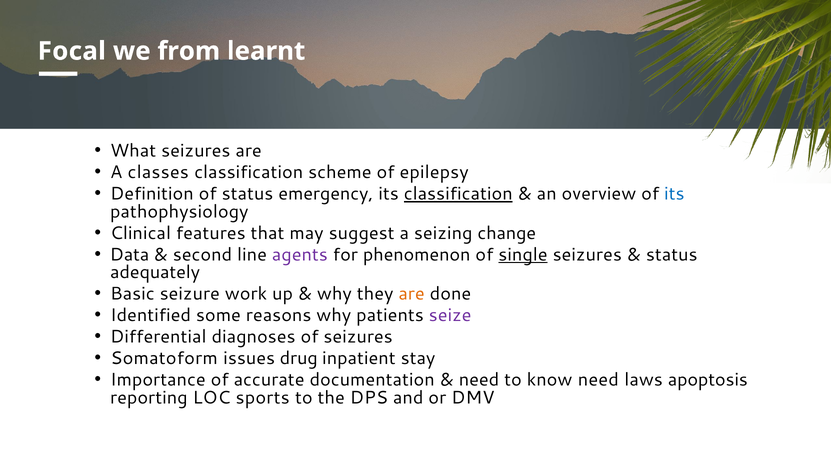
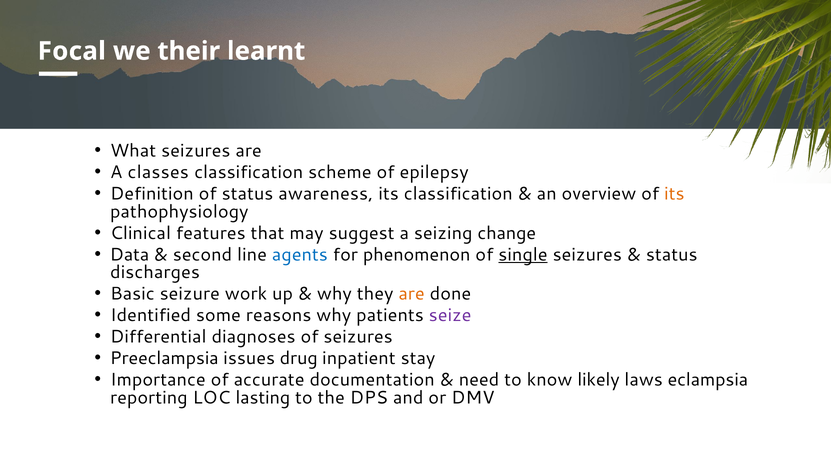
from: from -> their (189, 51)
emergency: emergency -> awareness (326, 194)
classification underline: present -> none (458, 194)
its colour: blue -> orange (674, 194)
agents colour: purple -> blue (300, 255)
adequately: adequately -> discharges (155, 273)
Somatoform: Somatoform -> Preeclampsia (164, 359)
know need: need -> likely (598, 380)
apoptosis: apoptosis -> eclampsia (708, 380)
sports: sports -> lasting (263, 398)
